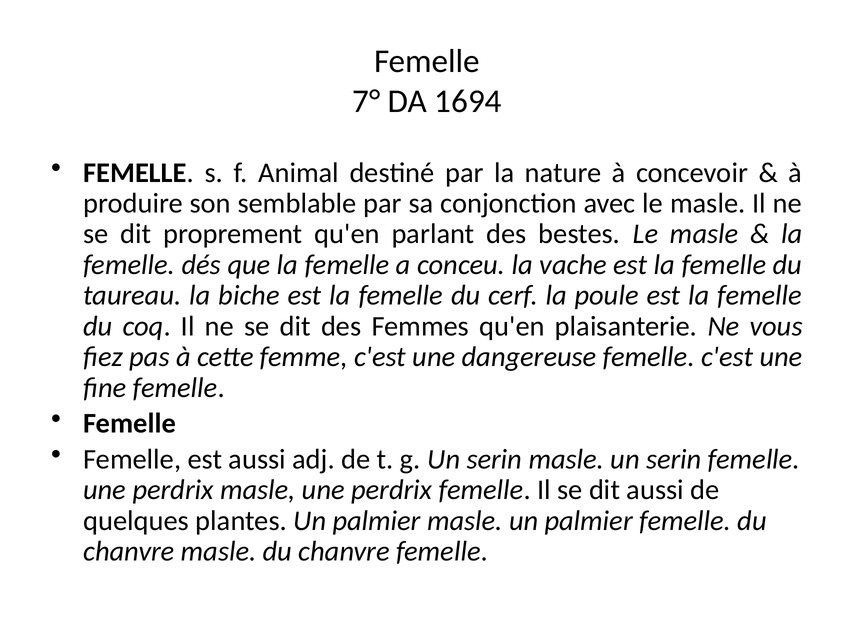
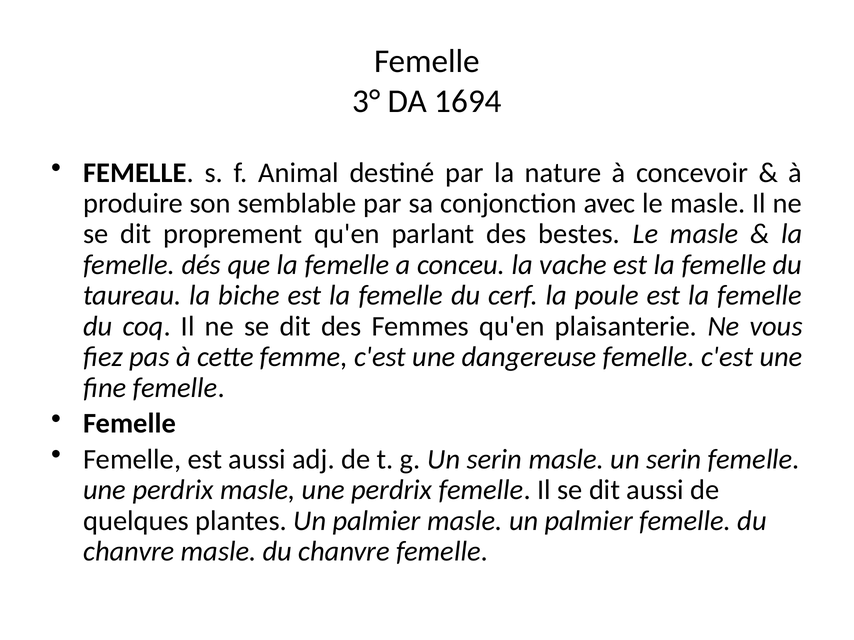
7°: 7° -> 3° (366, 101)
